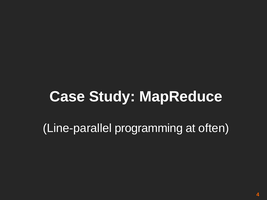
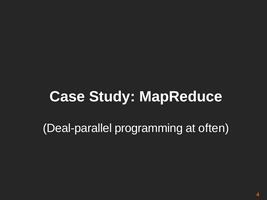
Line-parallel: Line-parallel -> Deal-parallel (77, 128)
